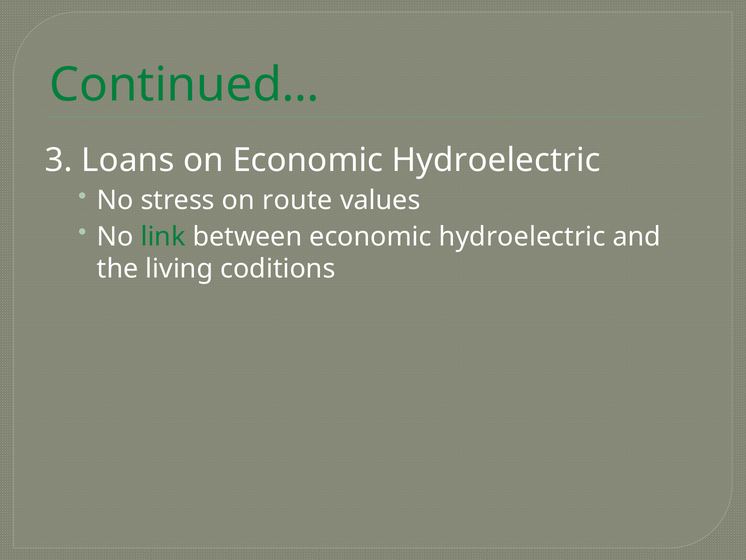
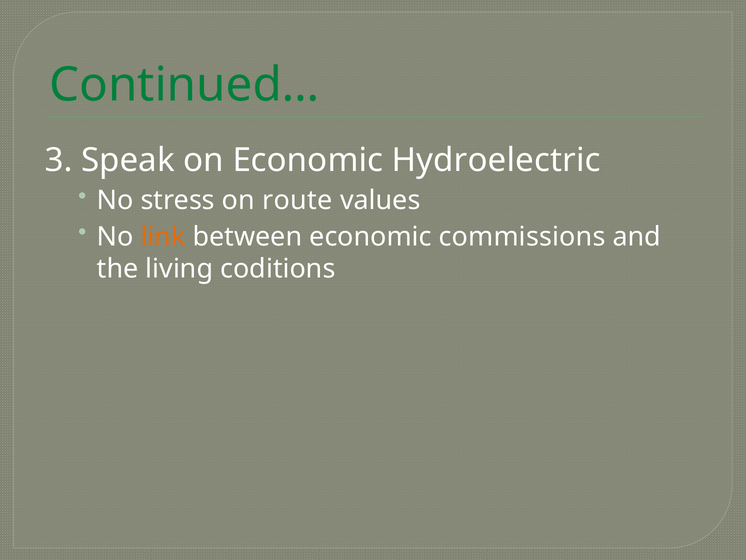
Loans: Loans -> Speak (128, 160)
link colour: green -> orange (163, 236)
between economic hydroelectric: hydroelectric -> commissions (522, 236)
